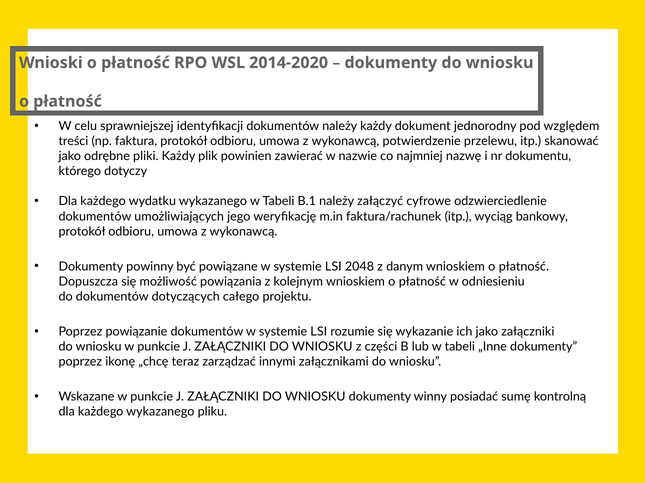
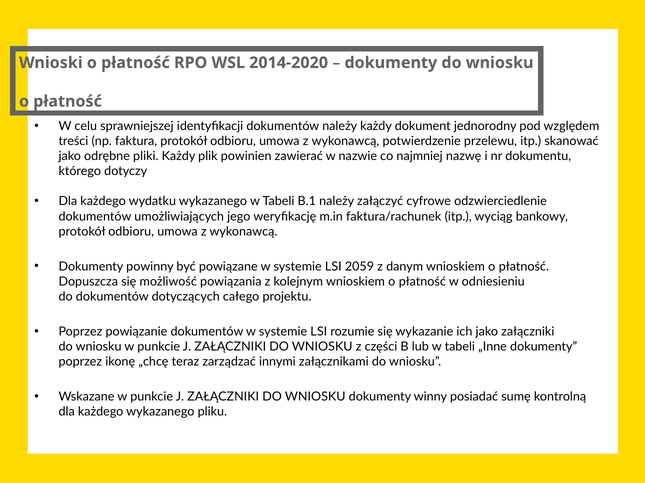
2048: 2048 -> 2059 (359, 267)
